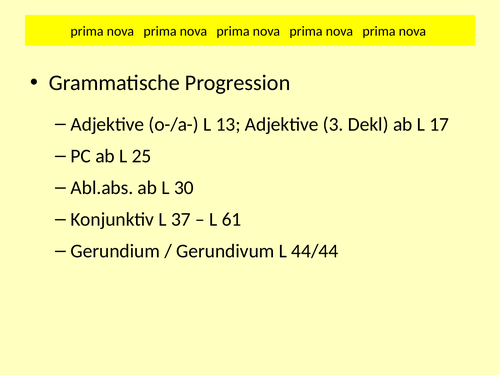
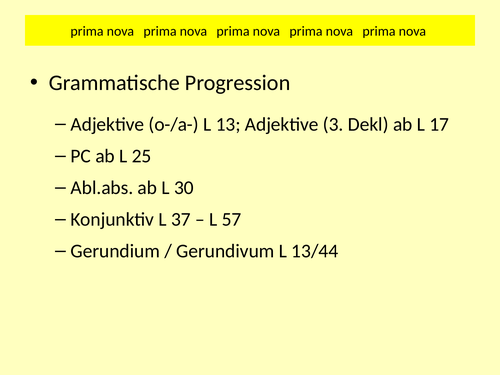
61: 61 -> 57 (232, 219)
44/44: 44/44 -> 13/44 (315, 251)
